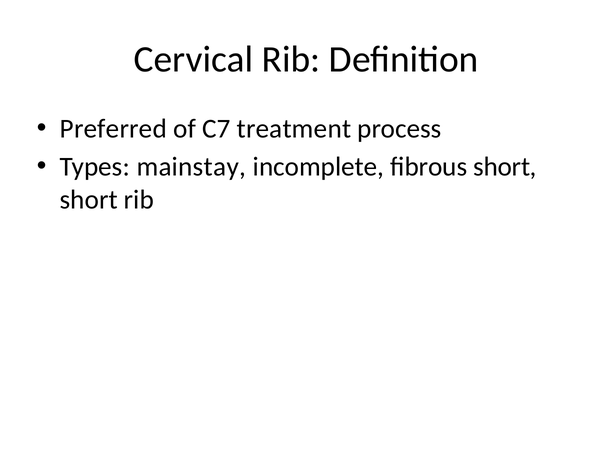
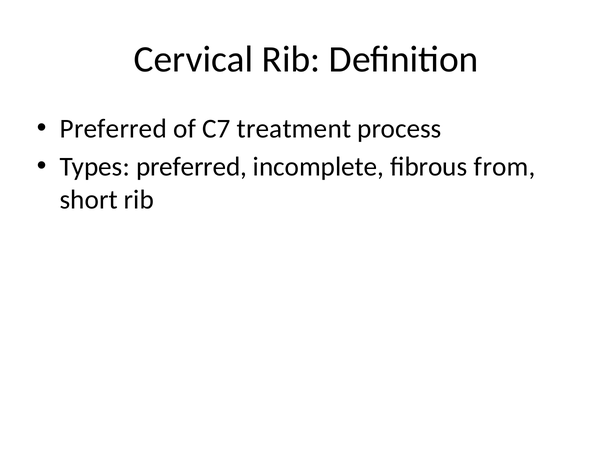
Types mainstay: mainstay -> preferred (191, 167)
fibrous short: short -> from (505, 167)
